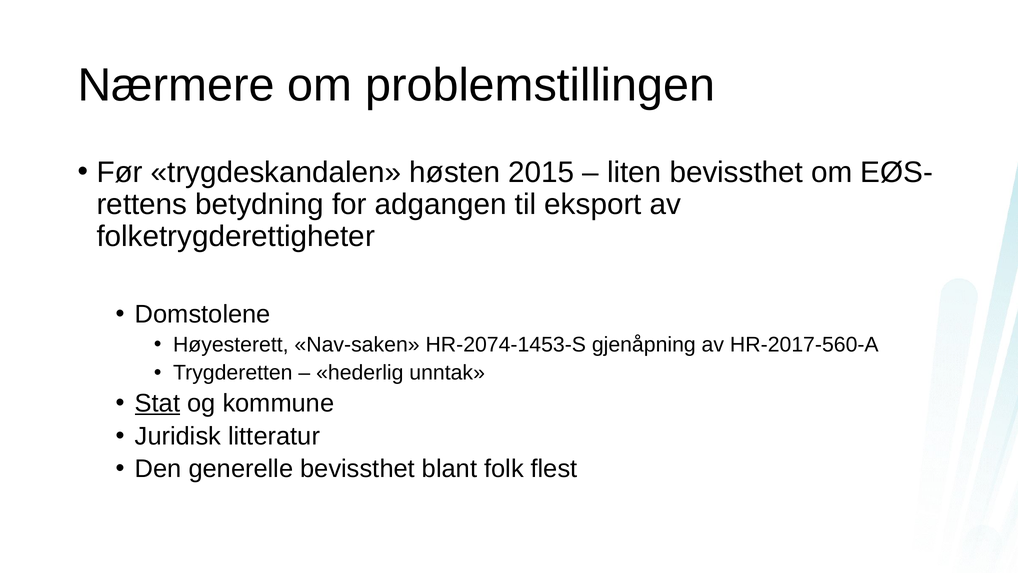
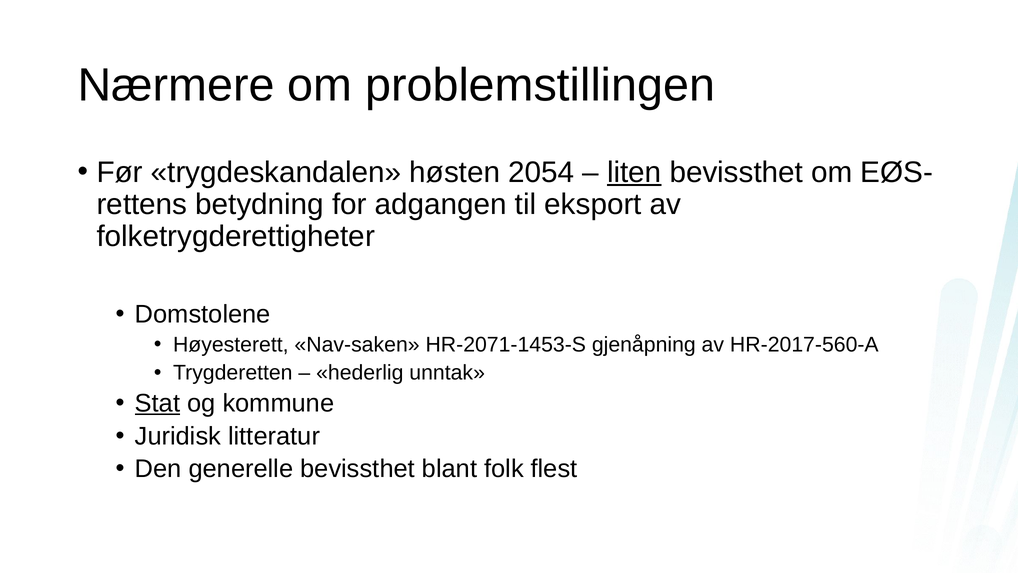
2015: 2015 -> 2054 (541, 172)
liten underline: none -> present (634, 172)
HR-2074-1453-S: HR-2074-1453-S -> HR-2071-1453-S (506, 345)
